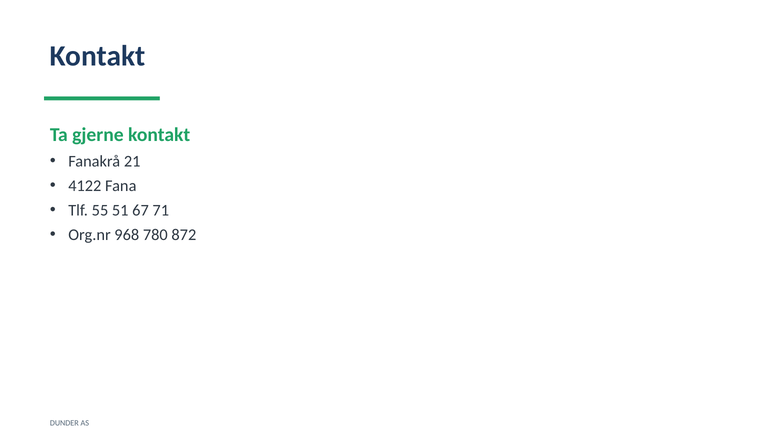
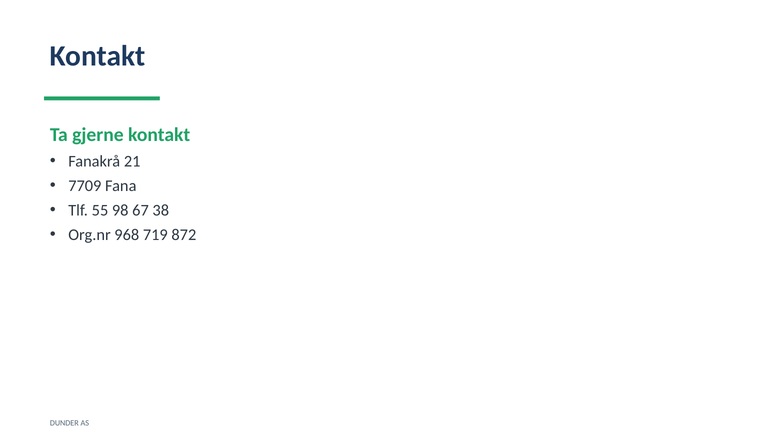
4122: 4122 -> 7709 (85, 186)
51: 51 -> 98 (120, 210)
71: 71 -> 38 (161, 210)
780: 780 -> 719 (155, 235)
